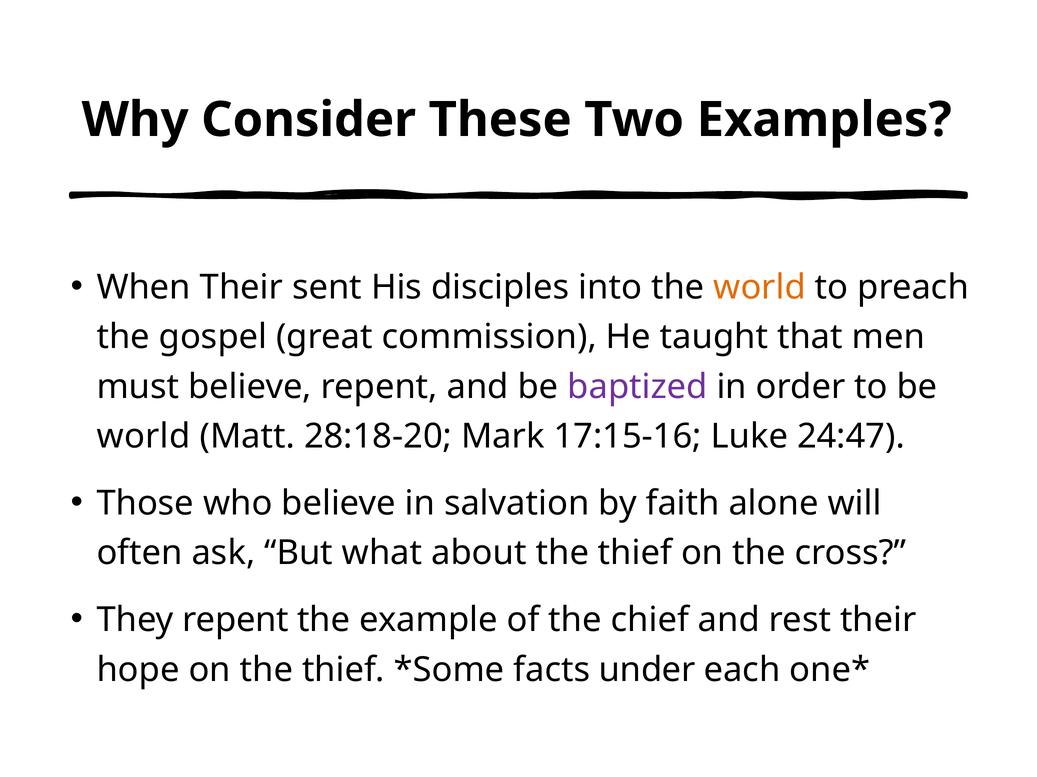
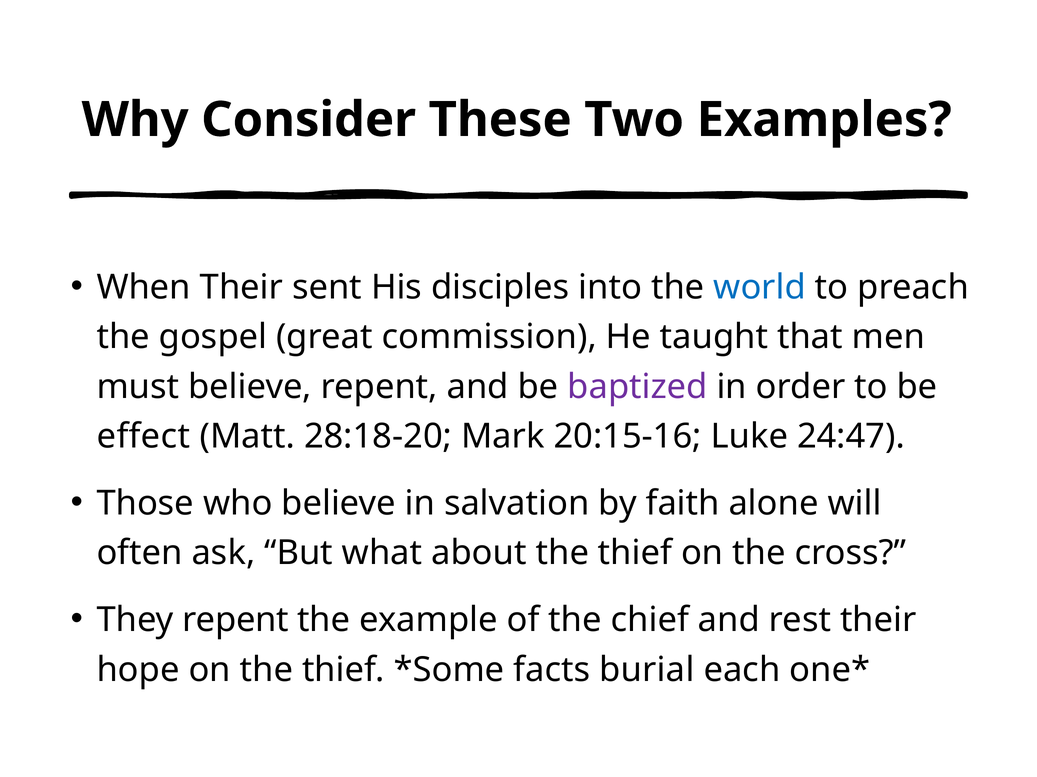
world colour: orange -> blue (760, 287)
world: world -> effect (143, 437)
17:15-16: 17:15-16 -> 20:15-16 (628, 437)
under: under -> burial (647, 670)
